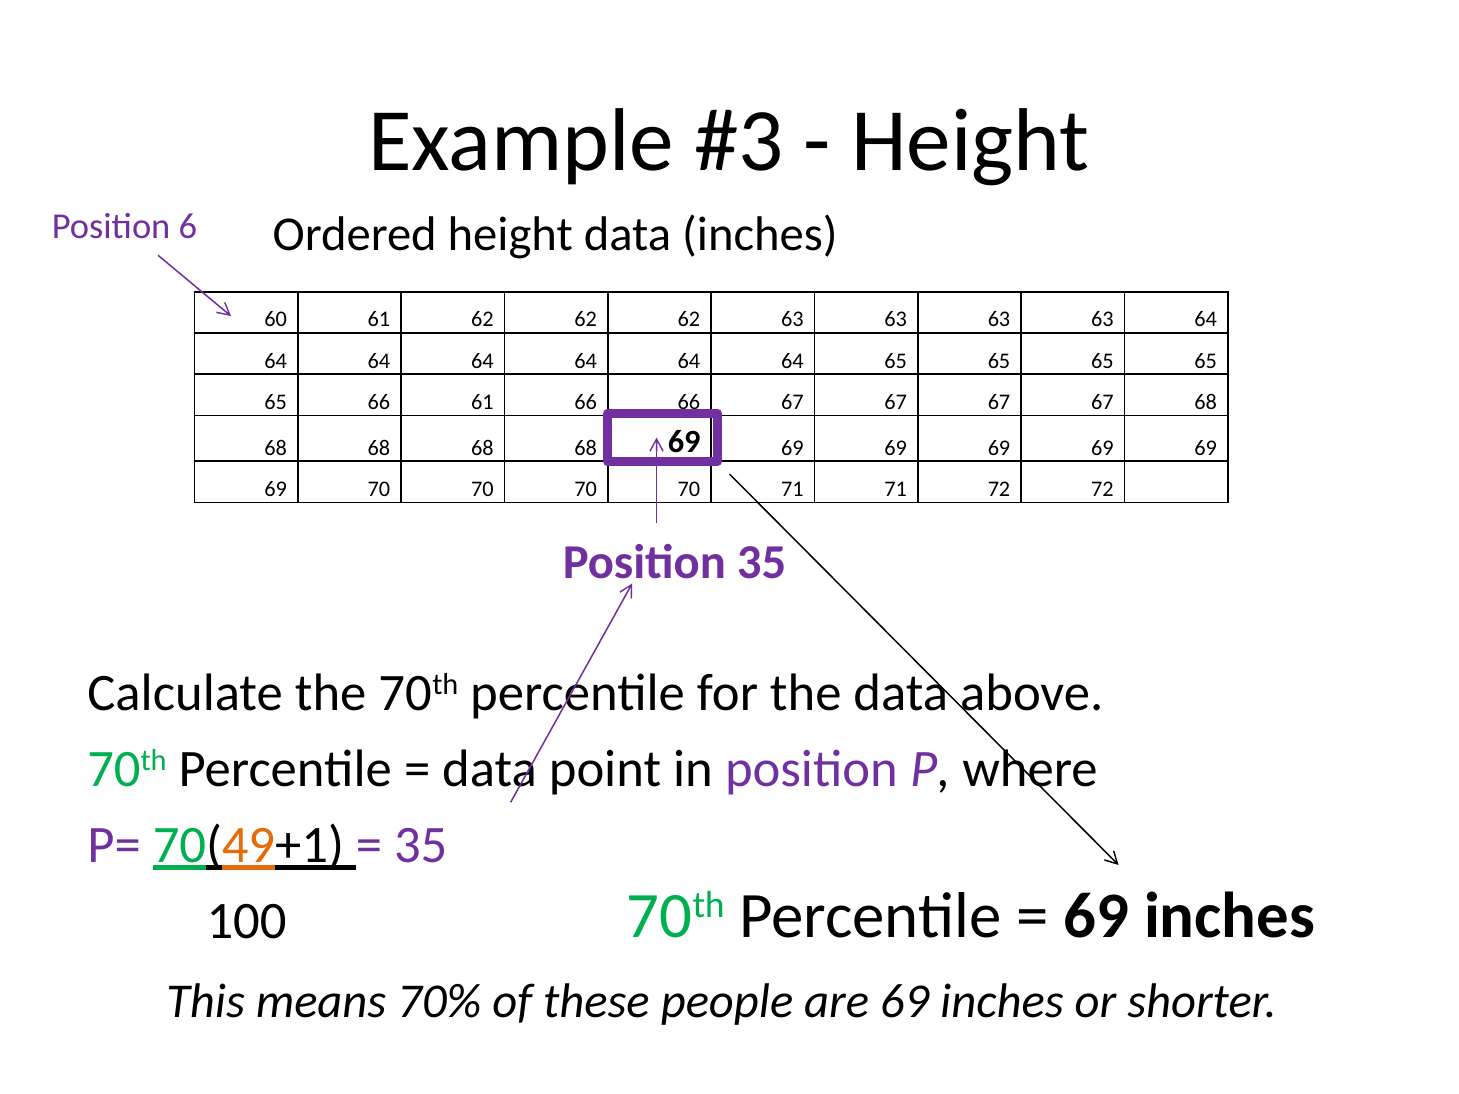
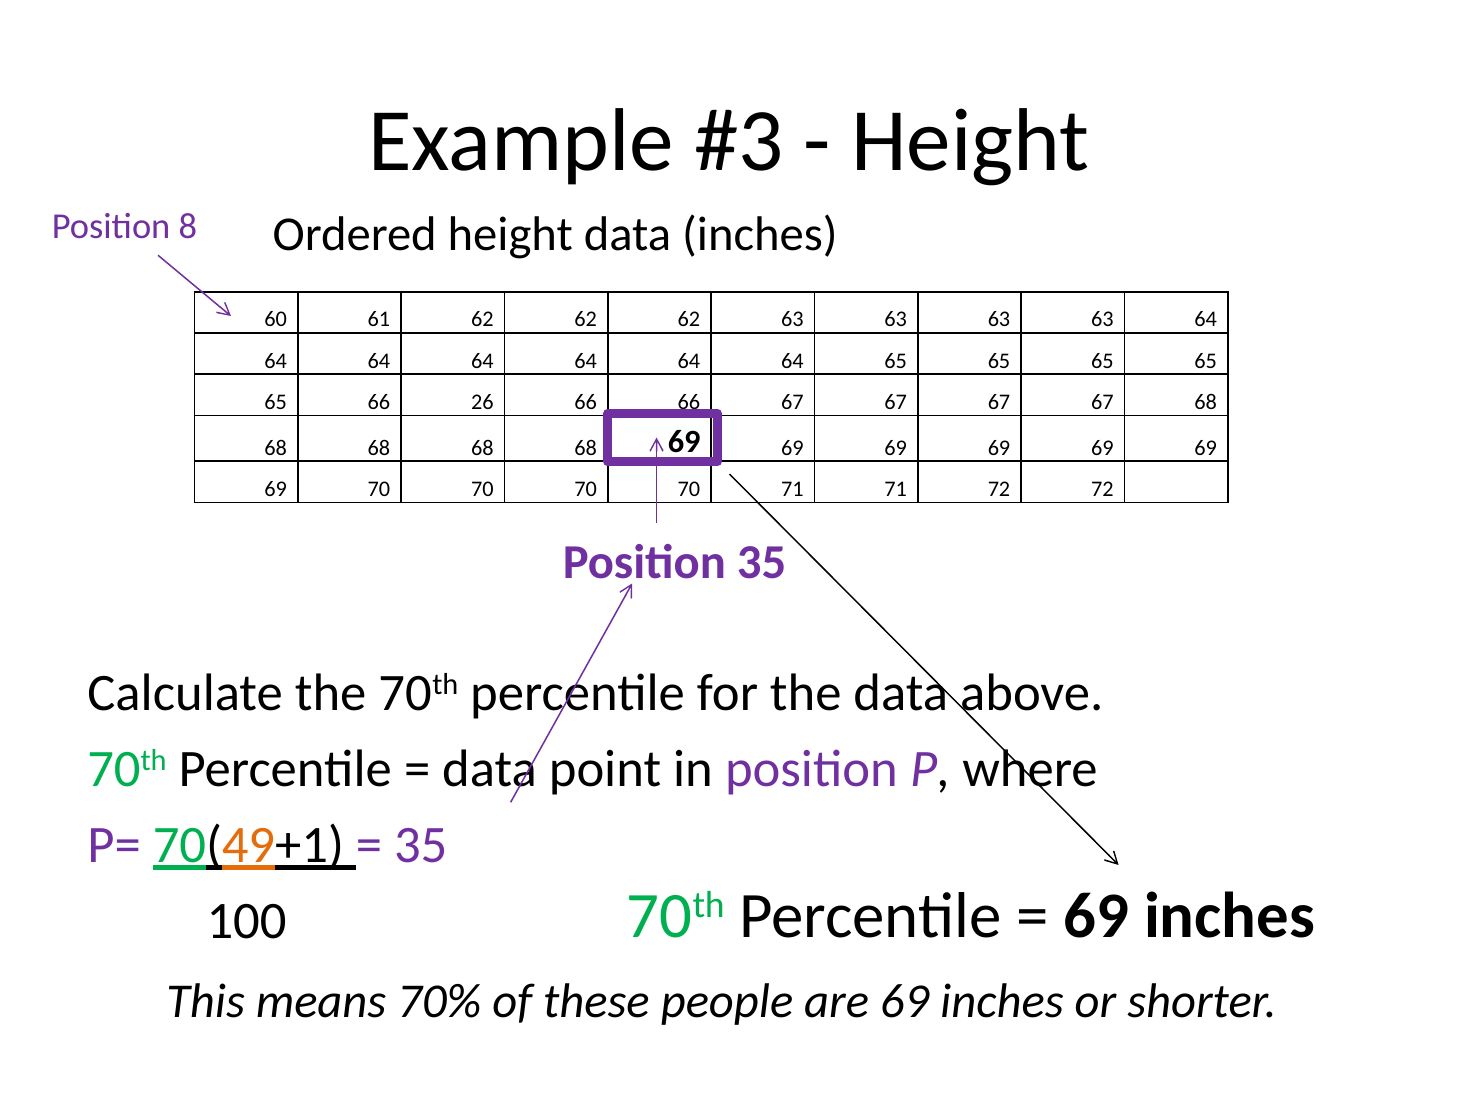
6: 6 -> 8 (188, 226)
66 61: 61 -> 26 (482, 402)
